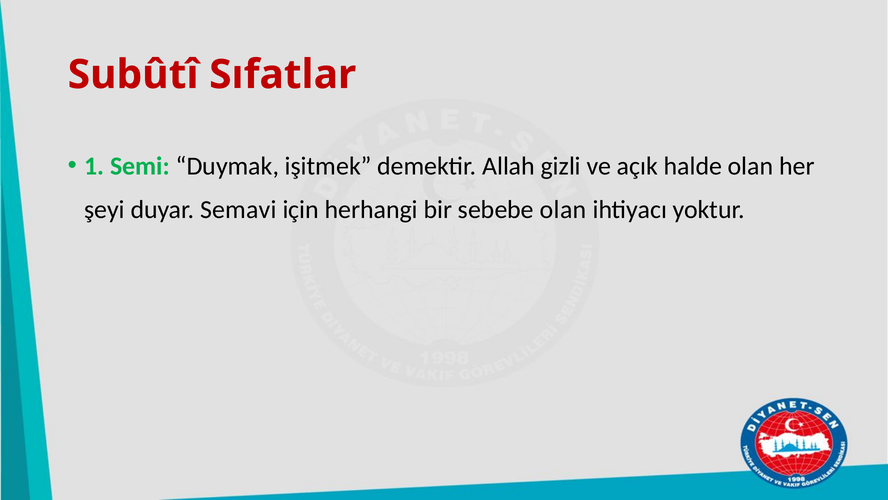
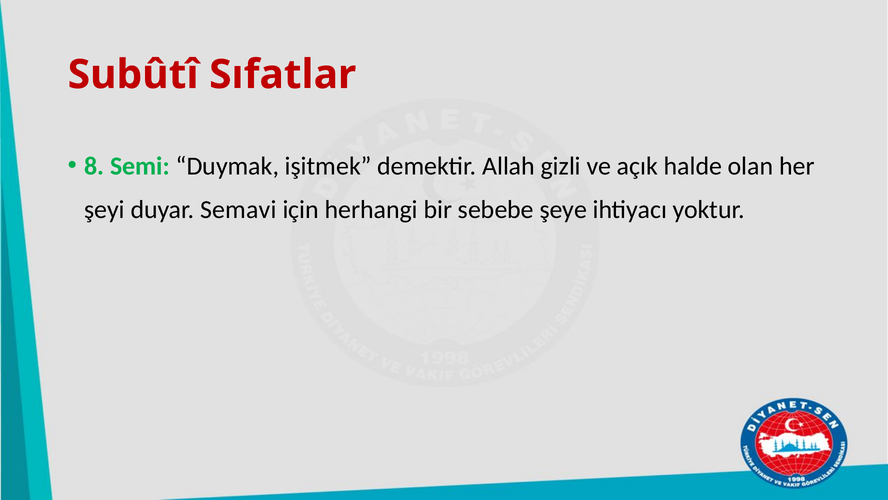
1: 1 -> 8 (94, 166)
sebebe olan: olan -> şeye (563, 209)
